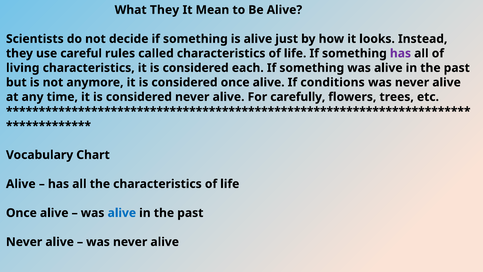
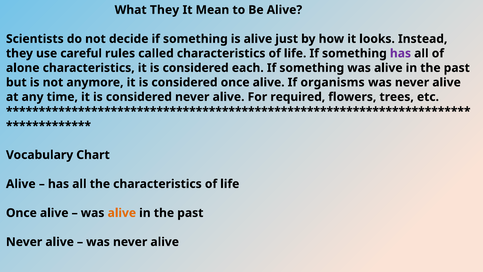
living: living -> alone (23, 68)
conditions: conditions -> organisms (333, 82)
carefully: carefully -> required (298, 97)
alive colour: blue -> orange (122, 213)
